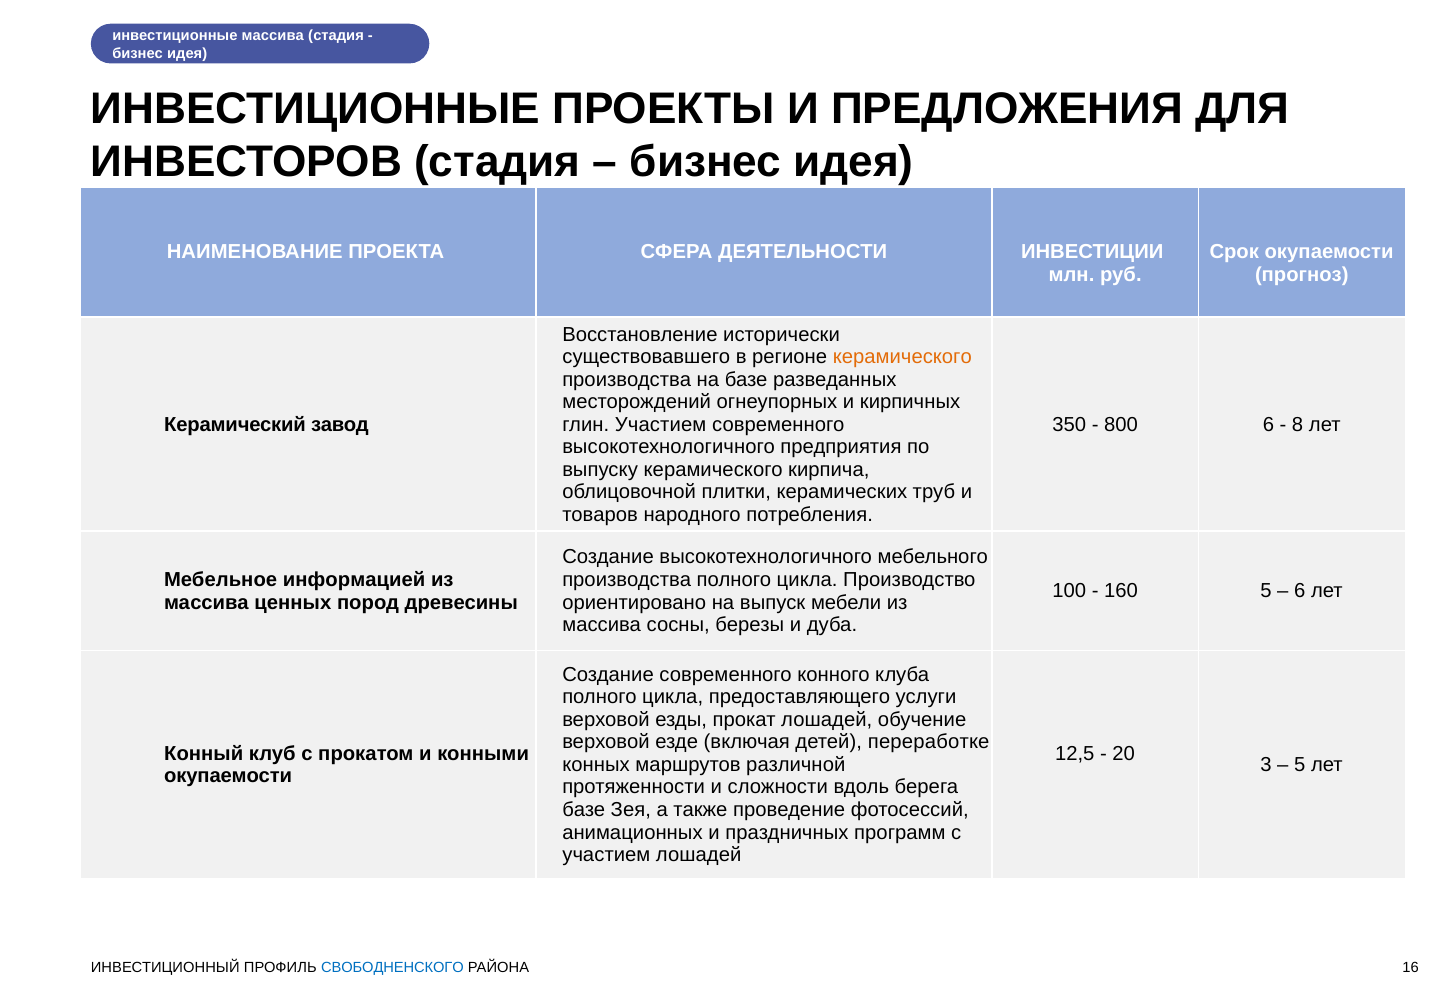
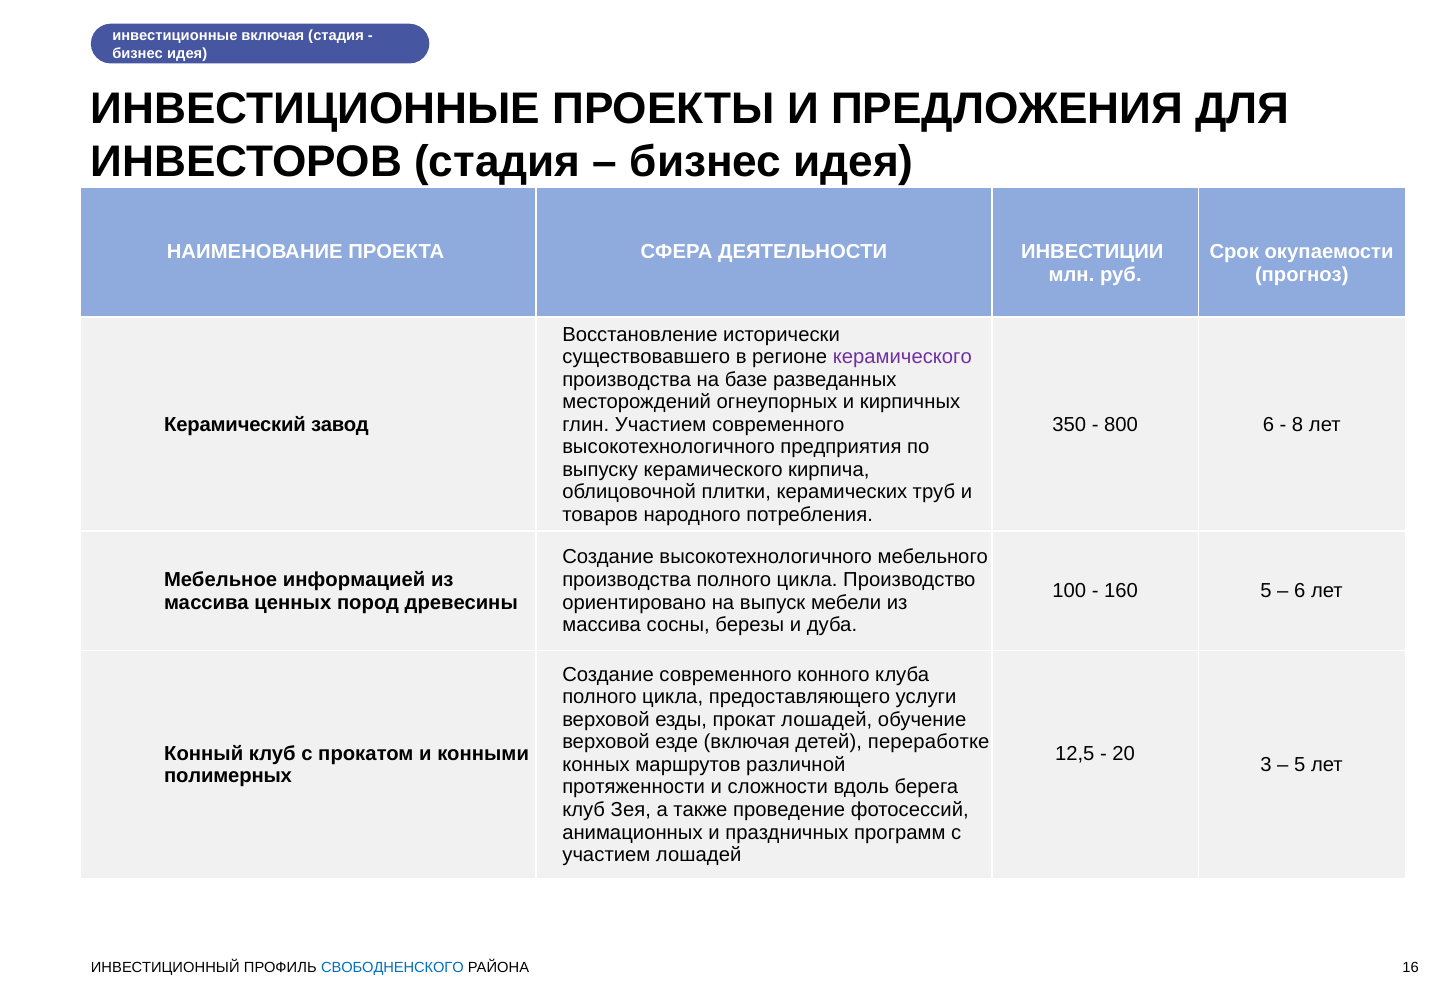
инвестиционные массива: массива -> включая (273, 36)
керамического colour: orange -> purple (902, 357)
окупаемости: окупаемости -> полимерных (228, 776)
базе: базе -> клуб (584, 810)
